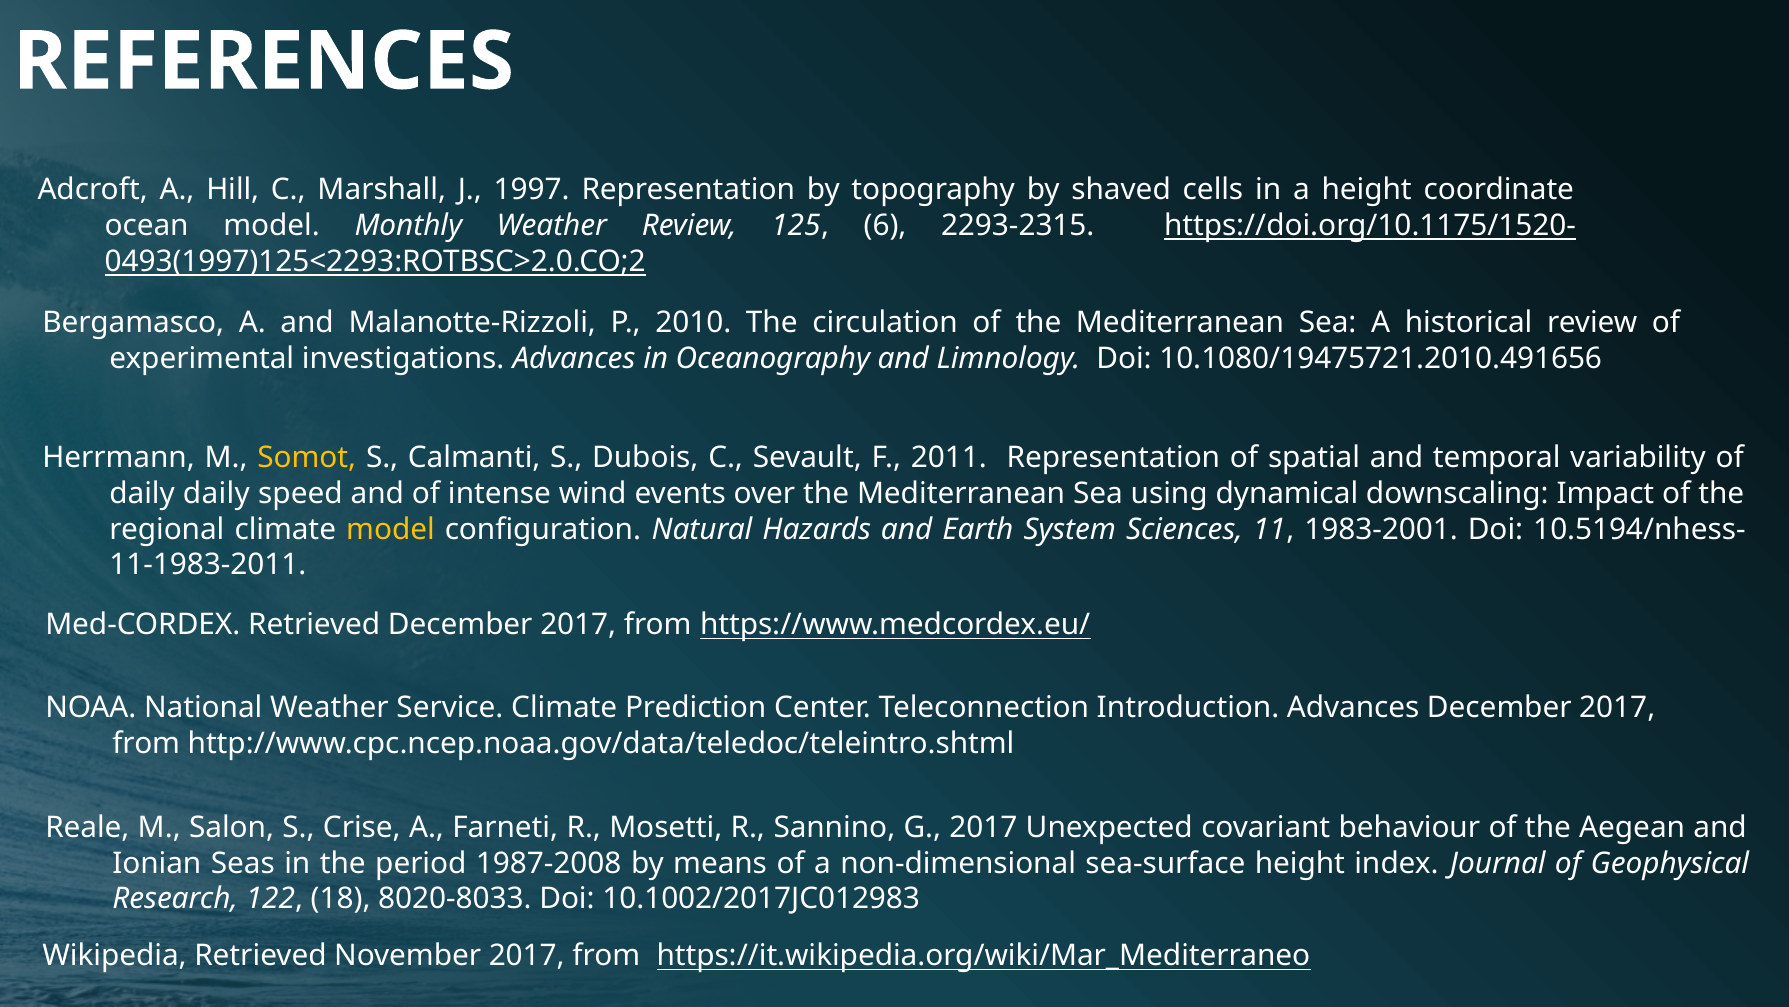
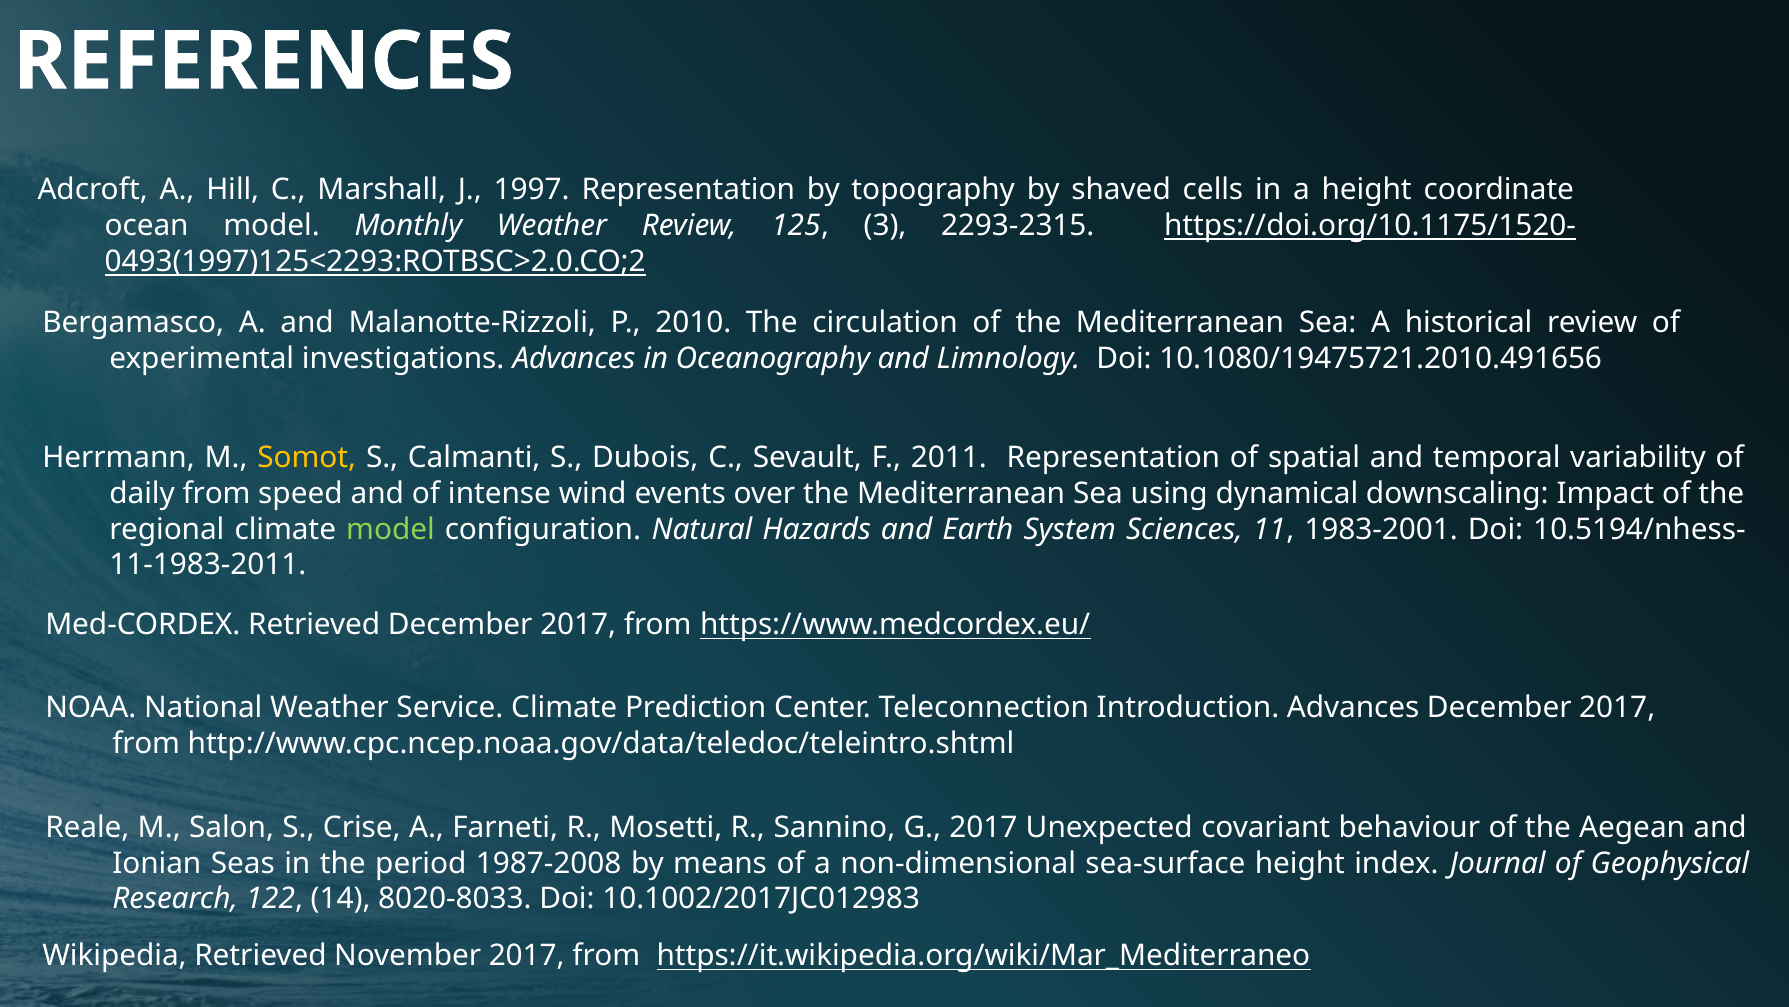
6: 6 -> 3 (885, 225)
daily daily: daily -> from (217, 493)
model colour: yellow -> light green (391, 529)
18: 18 -> 14 (341, 899)
